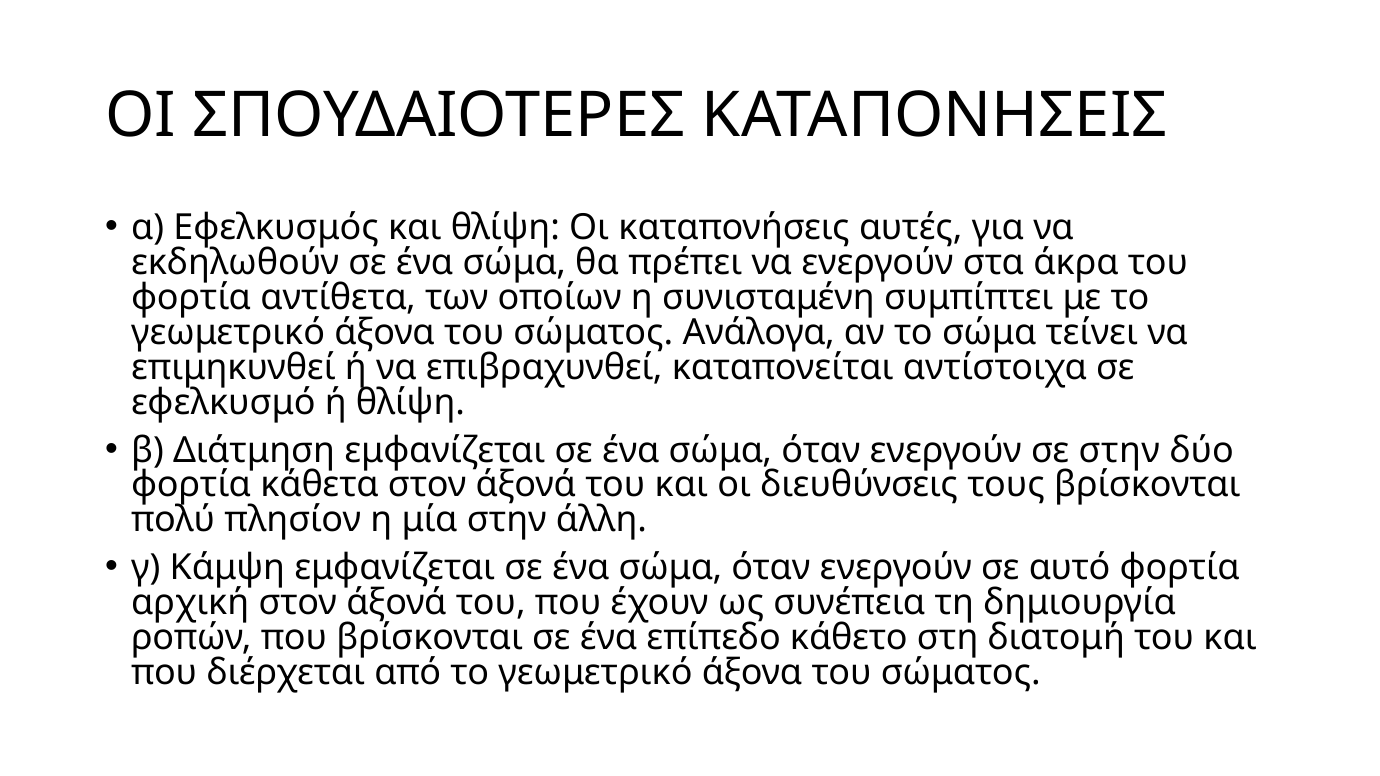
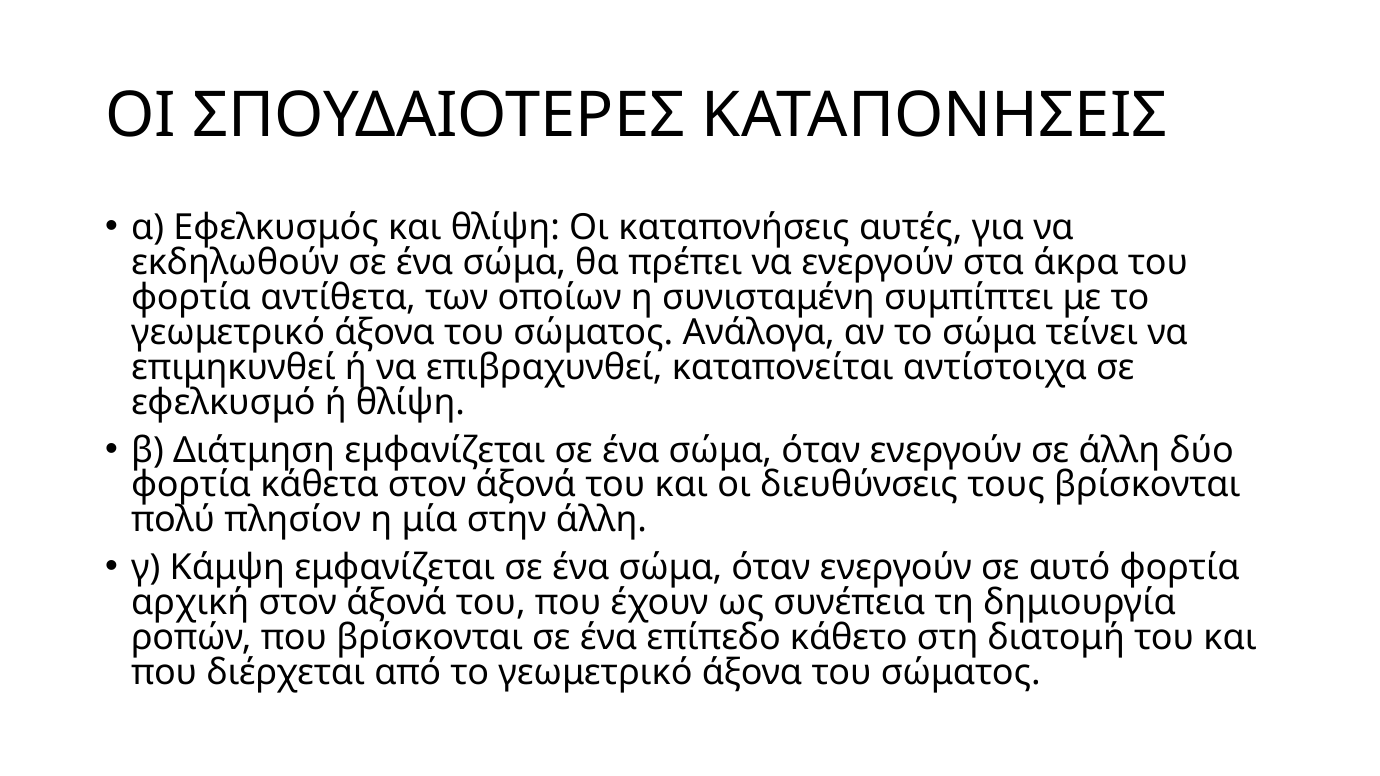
σε στην: στην -> άλλη (1119, 450)
